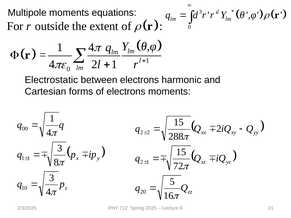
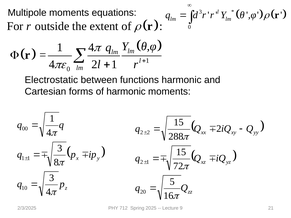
between electrons: electrons -> functions (139, 80)
of electrons: electrons -> harmonic (126, 92)
